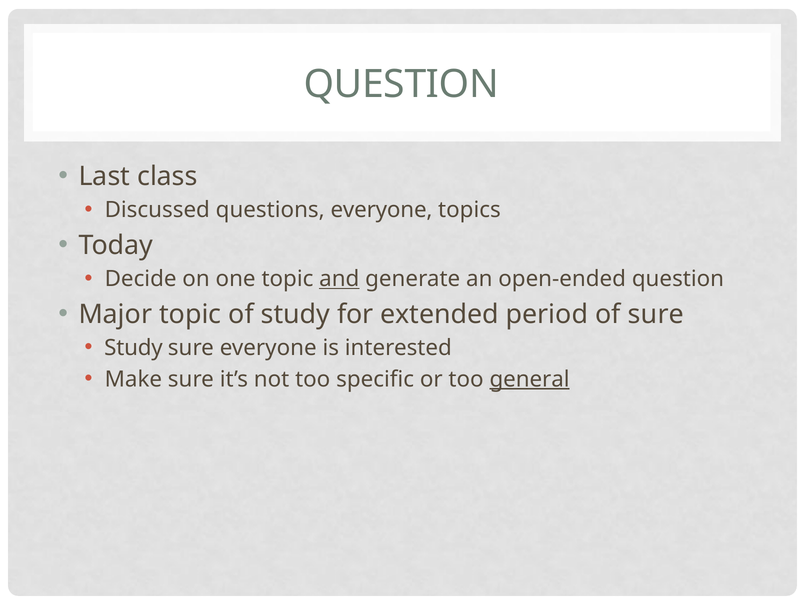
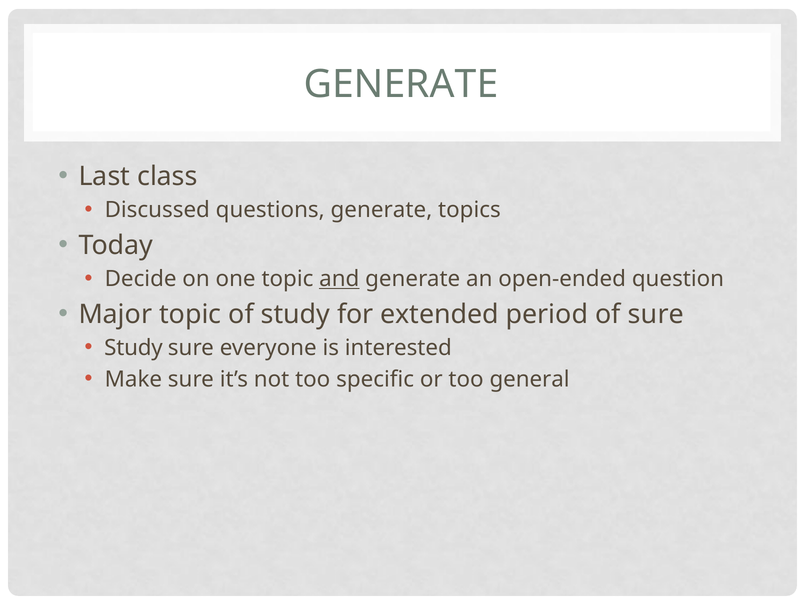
QUESTION: QUESTION -> GENERATE (401, 84)
questions everyone: everyone -> generate (381, 210)
general underline: present -> none (530, 379)
